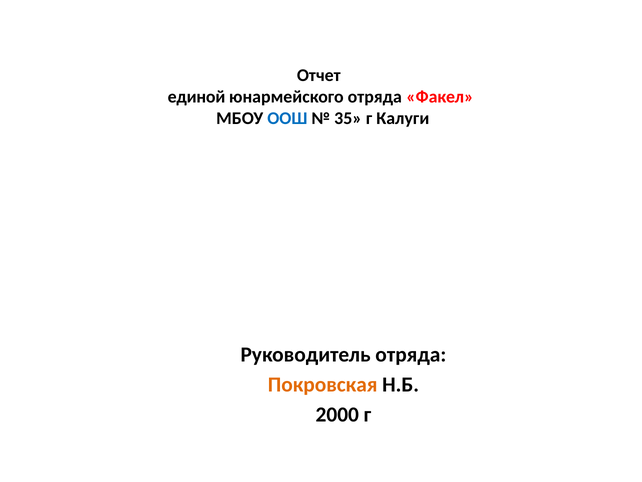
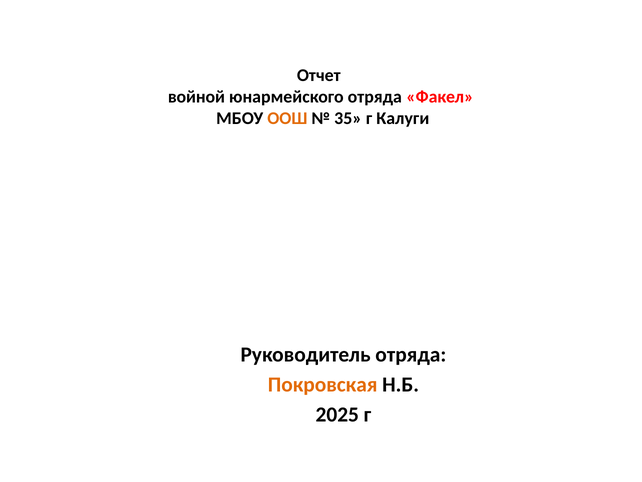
единой: единой -> войной (196, 97)
ООШ colour: blue -> orange (287, 118)
2000: 2000 -> 2025 (337, 414)
